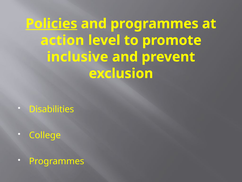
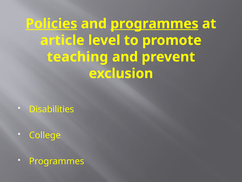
programmes underline: none -> present (154, 24)
action: action -> article (62, 40)
inclusive: inclusive -> teaching (78, 57)
